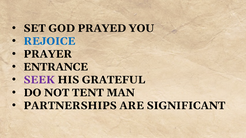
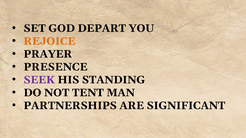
PRAYED: PRAYED -> DEPART (102, 28)
REJOICE colour: blue -> orange (49, 41)
ENTRANCE: ENTRANCE -> PRESENCE (56, 67)
GRATEFUL: GRATEFUL -> STANDING (114, 80)
